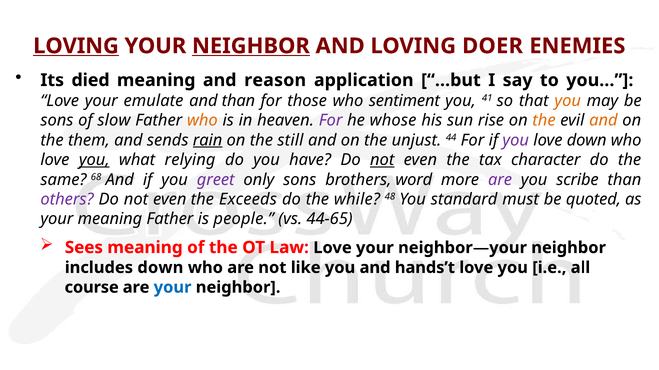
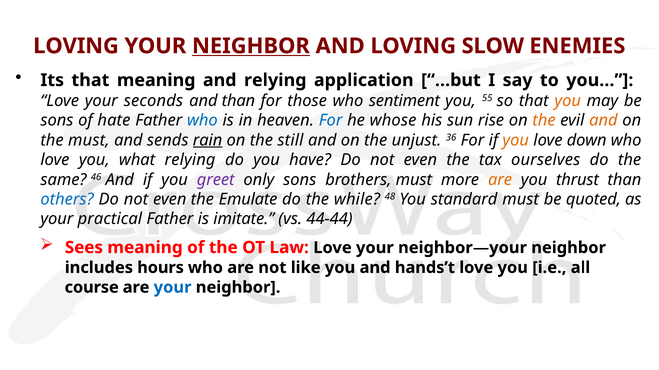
LOVING underline: present -> none (76, 46)
DOER: DOER -> SLOW (493, 46)
Its died: died -> that (90, 80)
and reason: reason -> relying (275, 80)
emulate: emulate -> seconds (153, 101)
41: 41 -> 55 (487, 98)
slow: slow -> hate (114, 121)
who colour: orange -> blue (202, 121)
For colour: purple -> blue (331, 121)
the them: them -> must (89, 140)
44: 44 -> 36 (451, 138)
you colour: purple -> orange (516, 140)
you underline: present -> none (94, 160)
not underline: present -> none (382, 160)
character: character -> ourselves (546, 160)
68: 68 -> 46 (96, 177)
brothers word: word -> must (414, 180)
are colour: purple -> orange (500, 180)
scribe: scribe -> thrust (577, 180)
others colour: purple -> blue (67, 200)
Exceeds: Exceeds -> Emulate (248, 200)
your meaning: meaning -> practical (110, 219)
people: people -> imitate (244, 219)
44-65: 44-65 -> 44-44 (330, 219)
includes down: down -> hours (161, 268)
